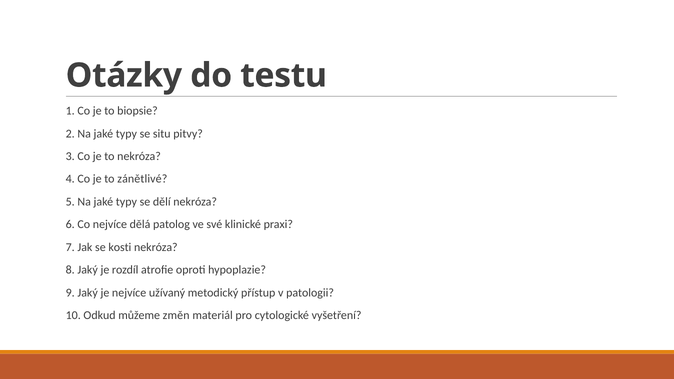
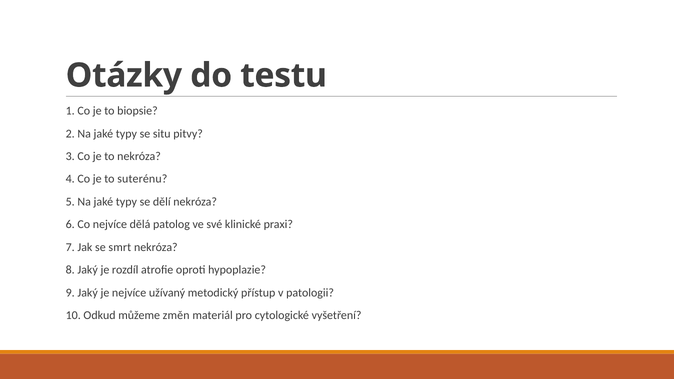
zánětlivé: zánětlivé -> suterénu (142, 179)
kosti: kosti -> smrt (120, 247)
